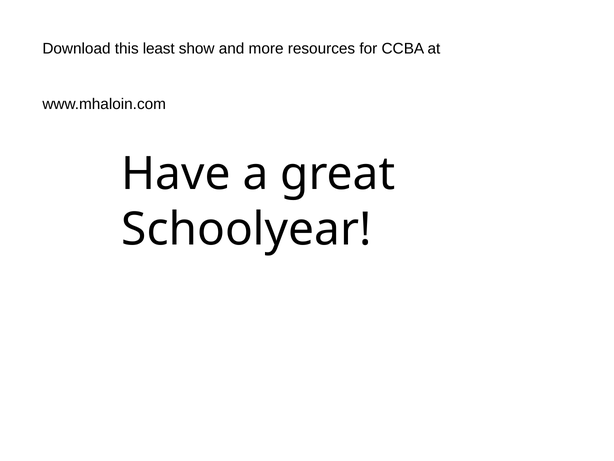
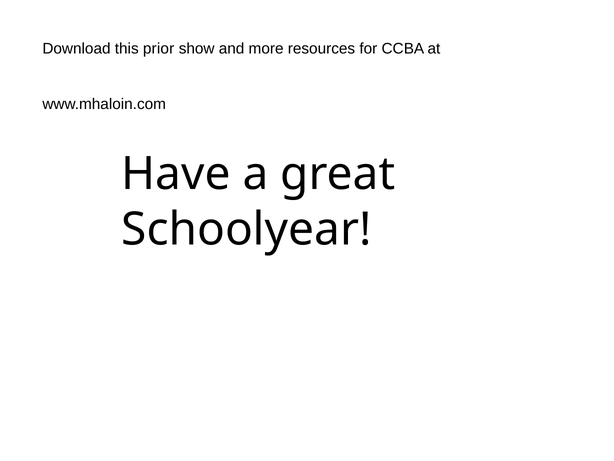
least: least -> prior (159, 49)
